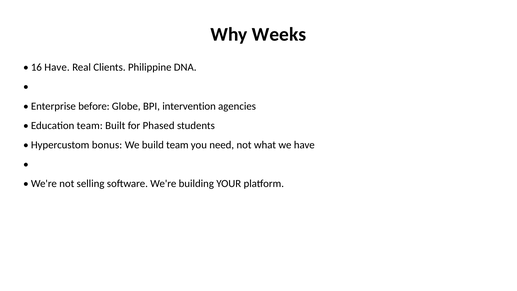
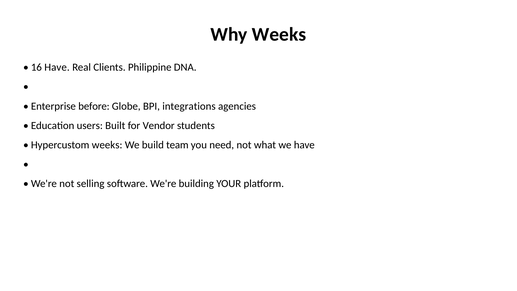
intervention: intervention -> integrations (189, 106)
Education team: team -> users (90, 125)
Phased: Phased -> Vendor (159, 125)
Hypercustom bonus: bonus -> weeks (107, 145)
